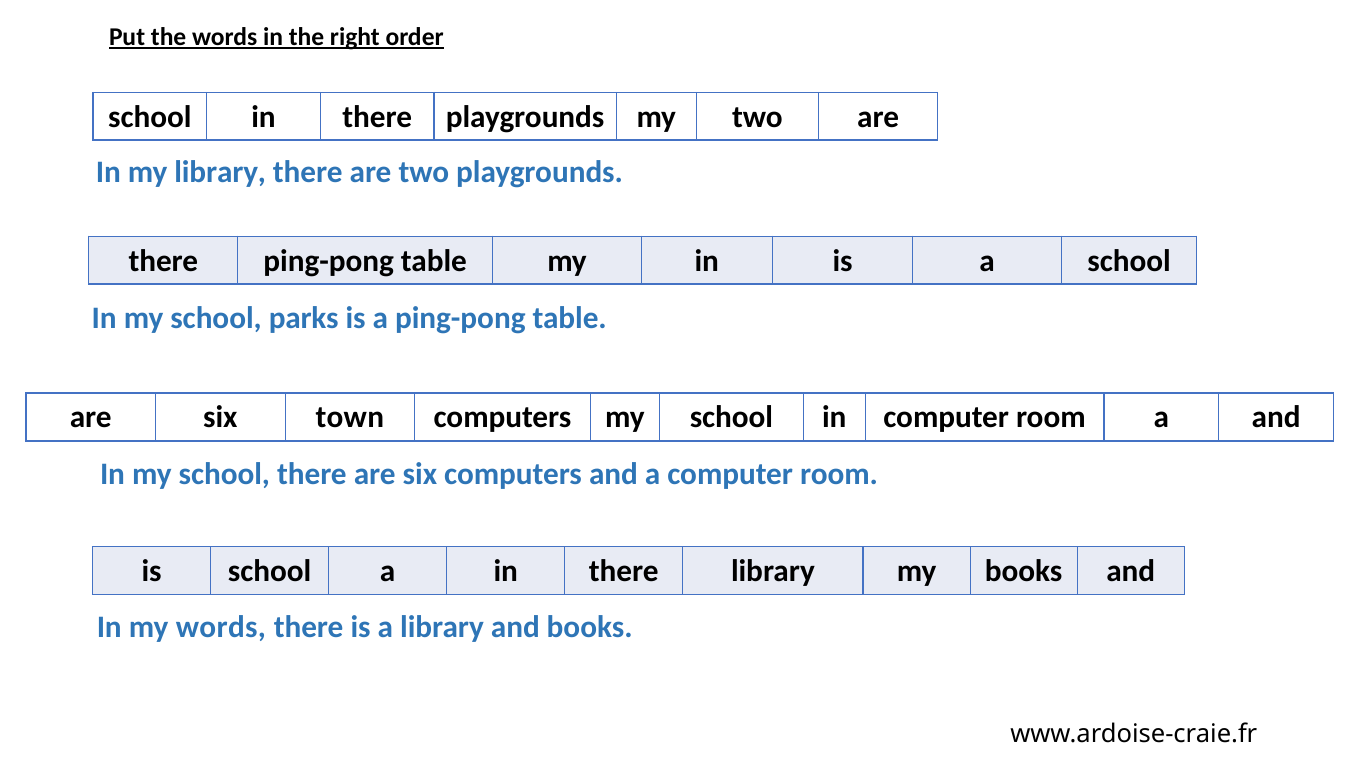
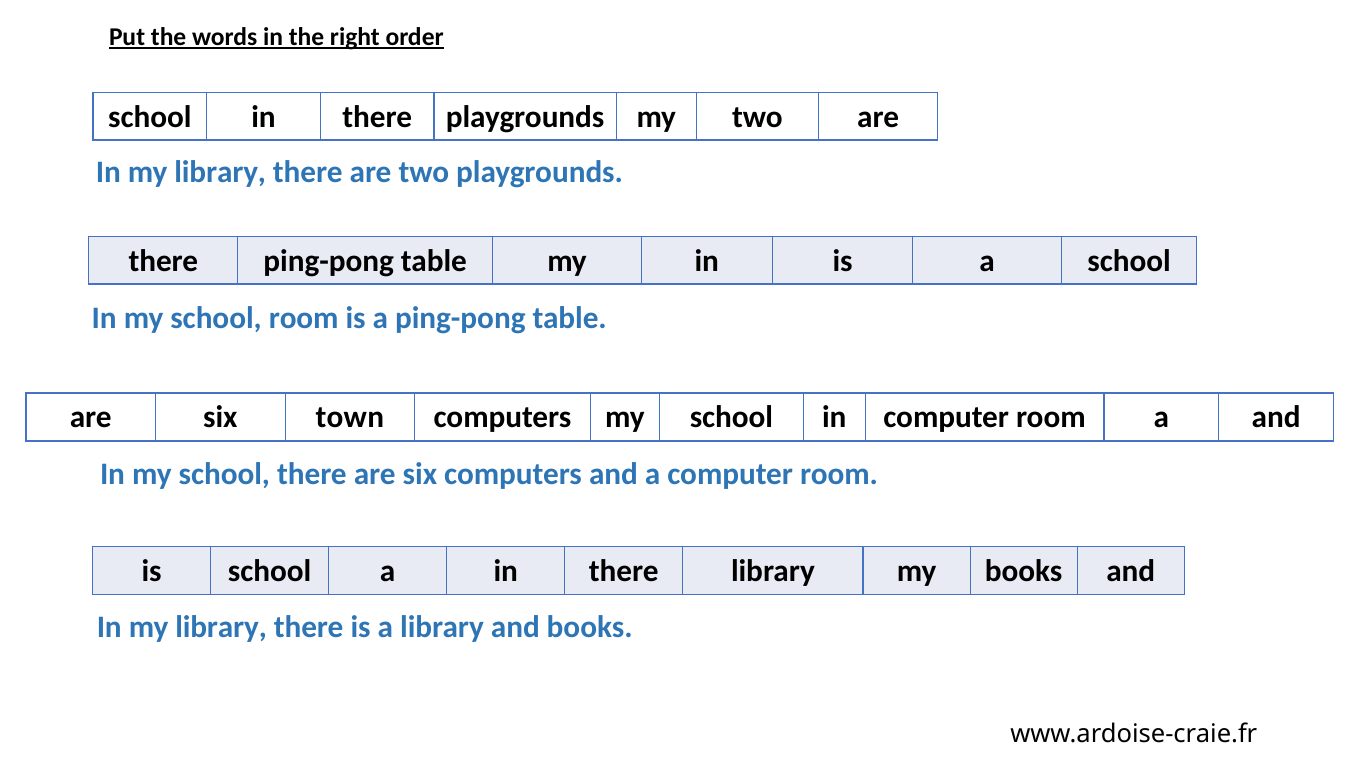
school parks: parks -> room (304, 318)
words: words -> library (221, 627)
